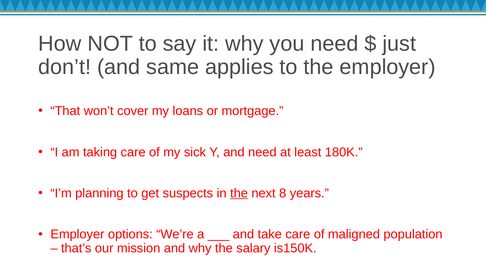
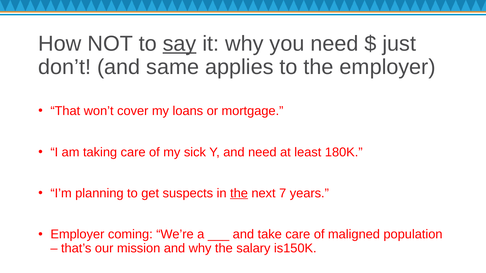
say underline: none -> present (180, 44)
8: 8 -> 7 (283, 194)
options: options -> coming (130, 235)
